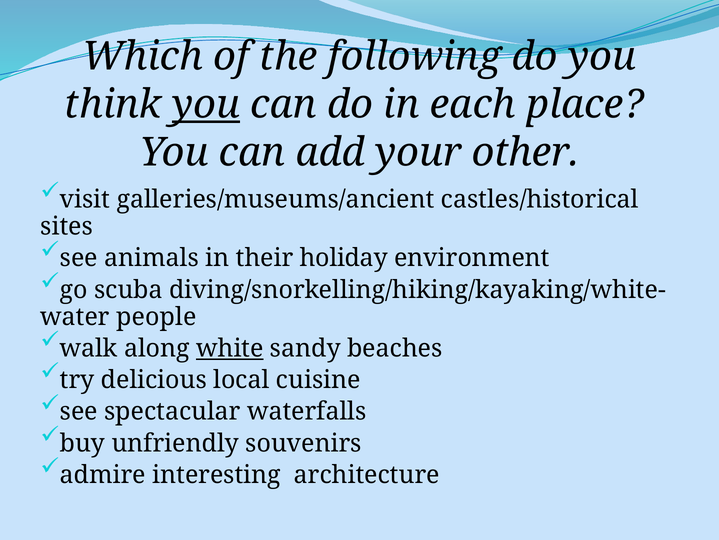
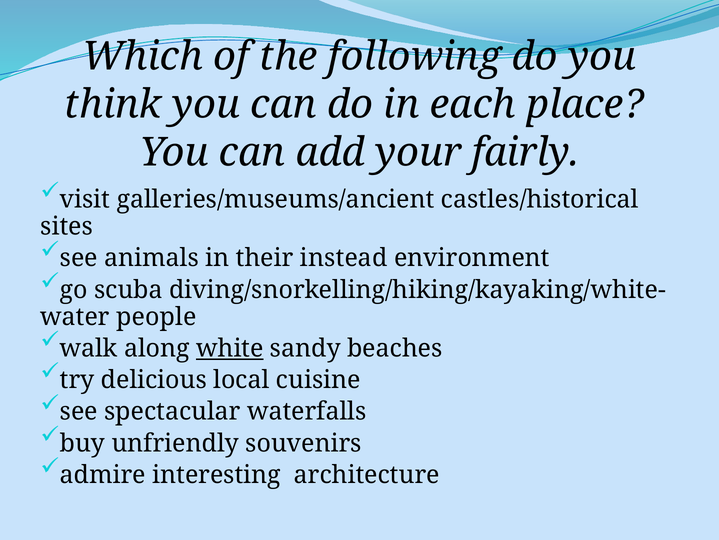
you underline: present -> none (206, 104)
other: other -> fairly (526, 152)
holiday: holiday -> instead (344, 258)
